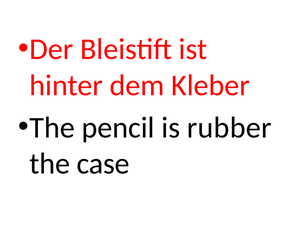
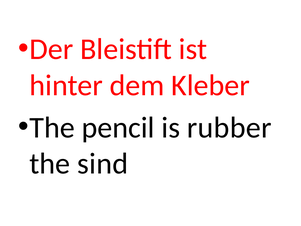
case: case -> sind (103, 164)
